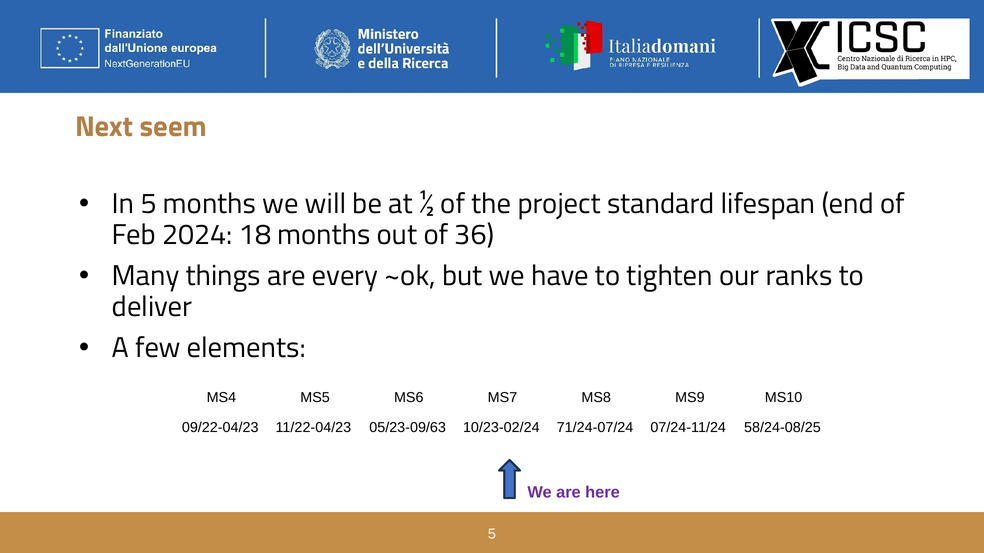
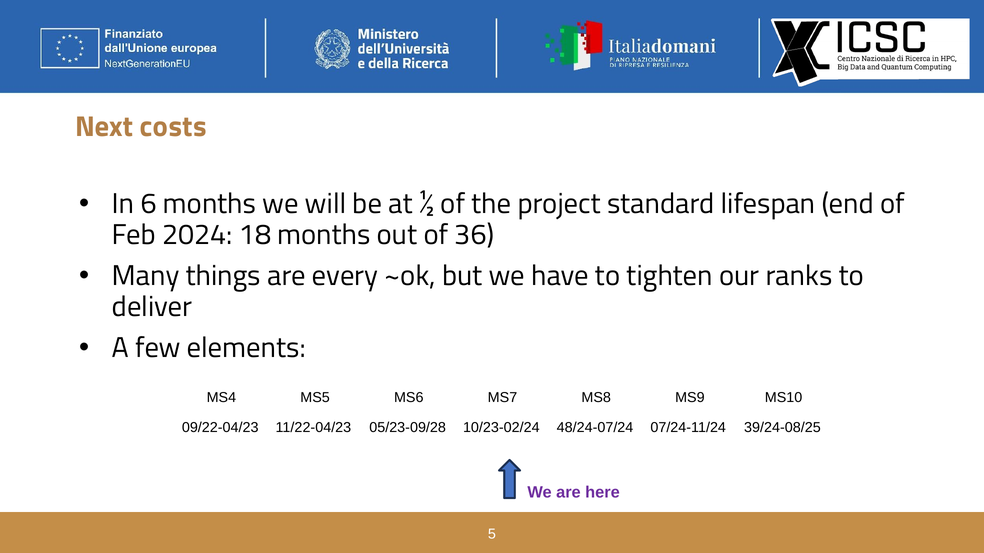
seem: seem -> costs (173, 127)
In 5: 5 -> 6 (149, 204)
05/23-09/63: 05/23-09/63 -> 05/23-09/28 (408, 428)
71/24-07/24: 71/24-07/24 -> 48/24-07/24 (595, 428)
58/24-08/25: 58/24-08/25 -> 39/24-08/25 (782, 428)
